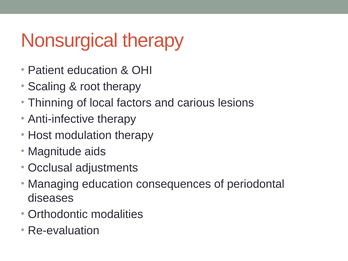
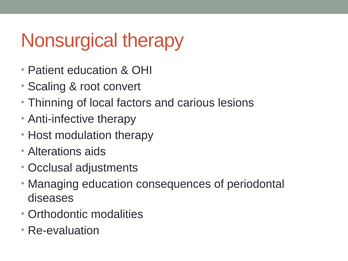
root therapy: therapy -> convert (122, 87)
Magnitude: Magnitude -> Alterations (55, 152)
